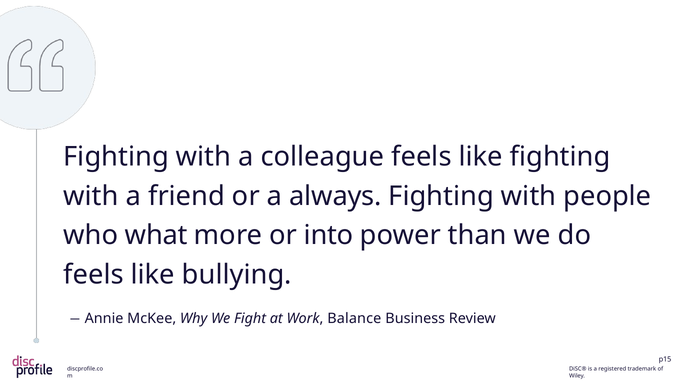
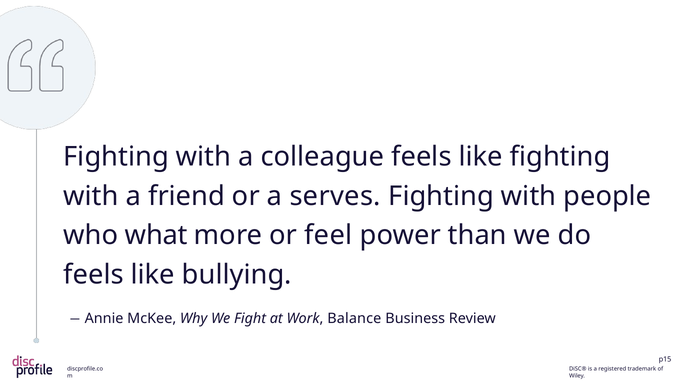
always: always -> serves (335, 196)
into: into -> feel (328, 236)
